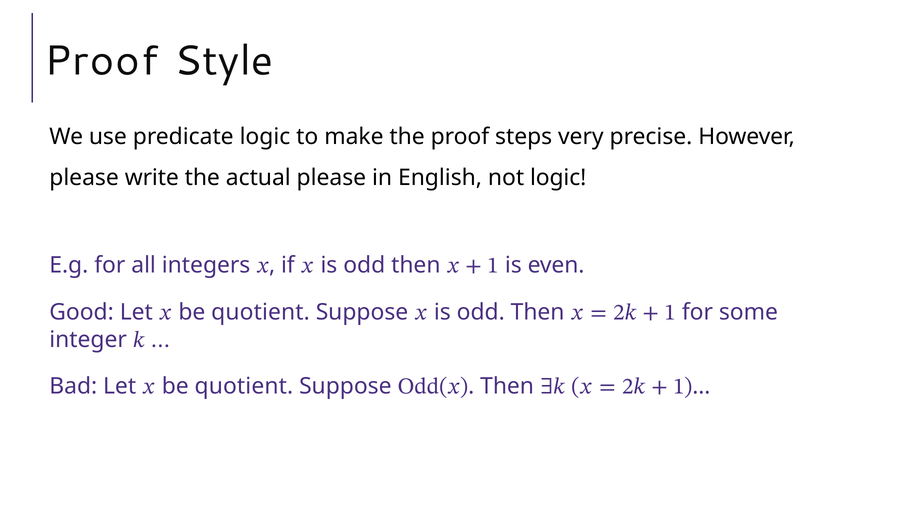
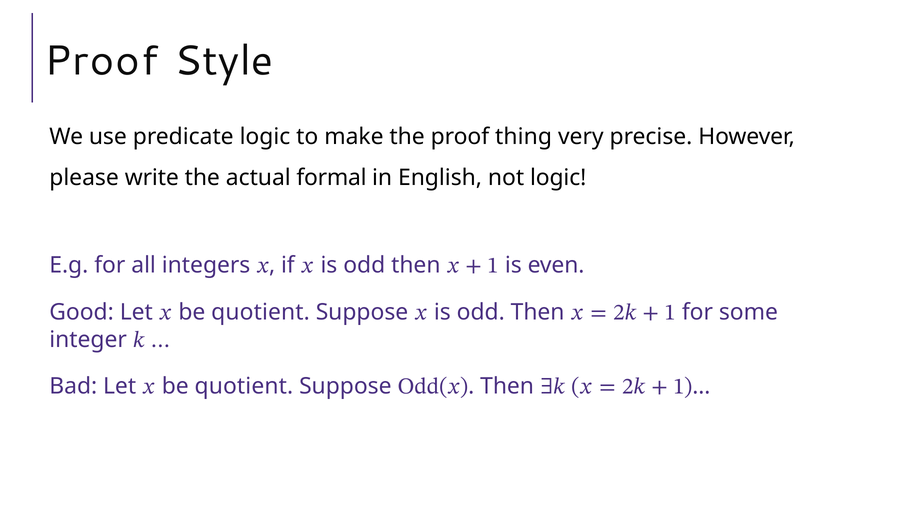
steps: steps -> thing (524, 137)
actual please: please -> formal (331, 178)
